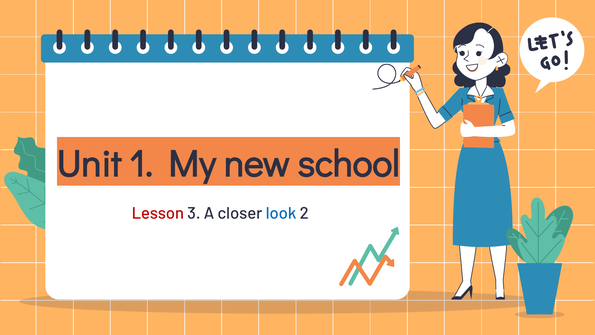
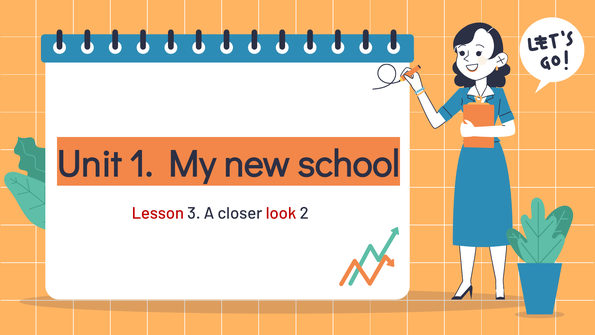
look colour: blue -> red (281, 213)
